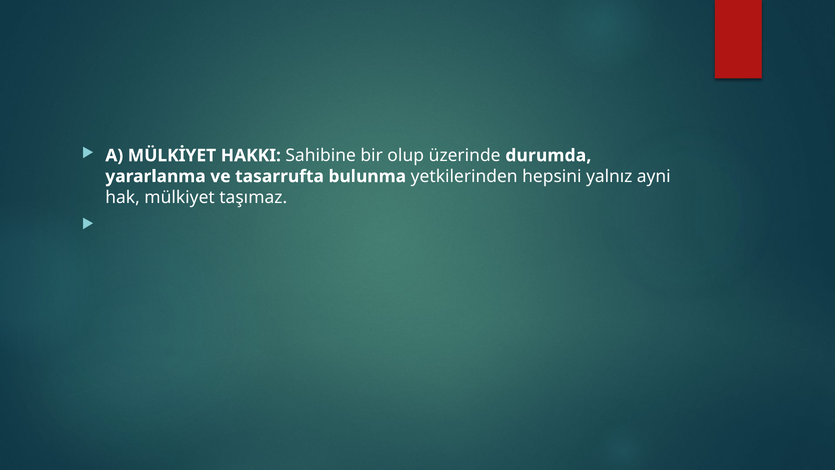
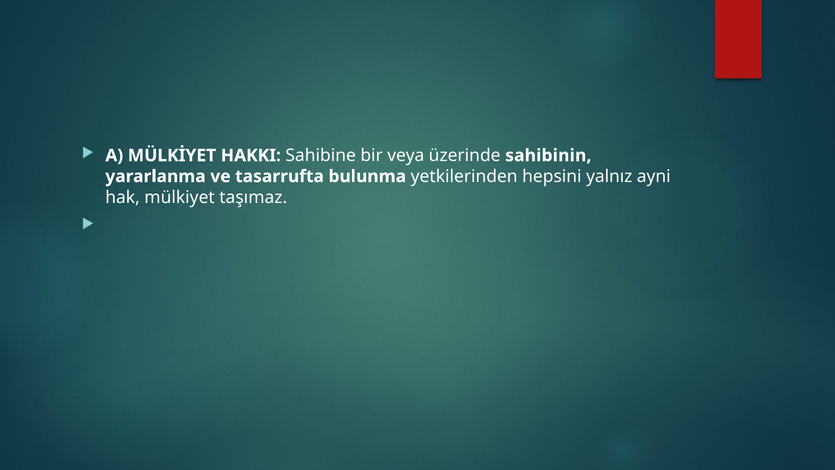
olup: olup -> veya (406, 155)
durumda: durumda -> sahibinin (548, 155)
